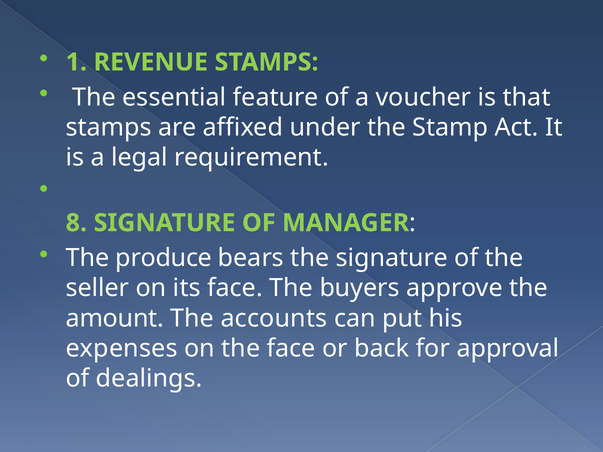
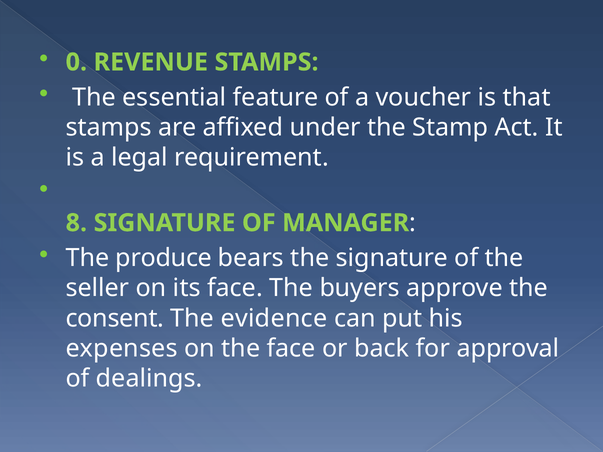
1: 1 -> 0 (76, 62)
amount: amount -> consent (115, 318)
accounts: accounts -> evidence (274, 318)
